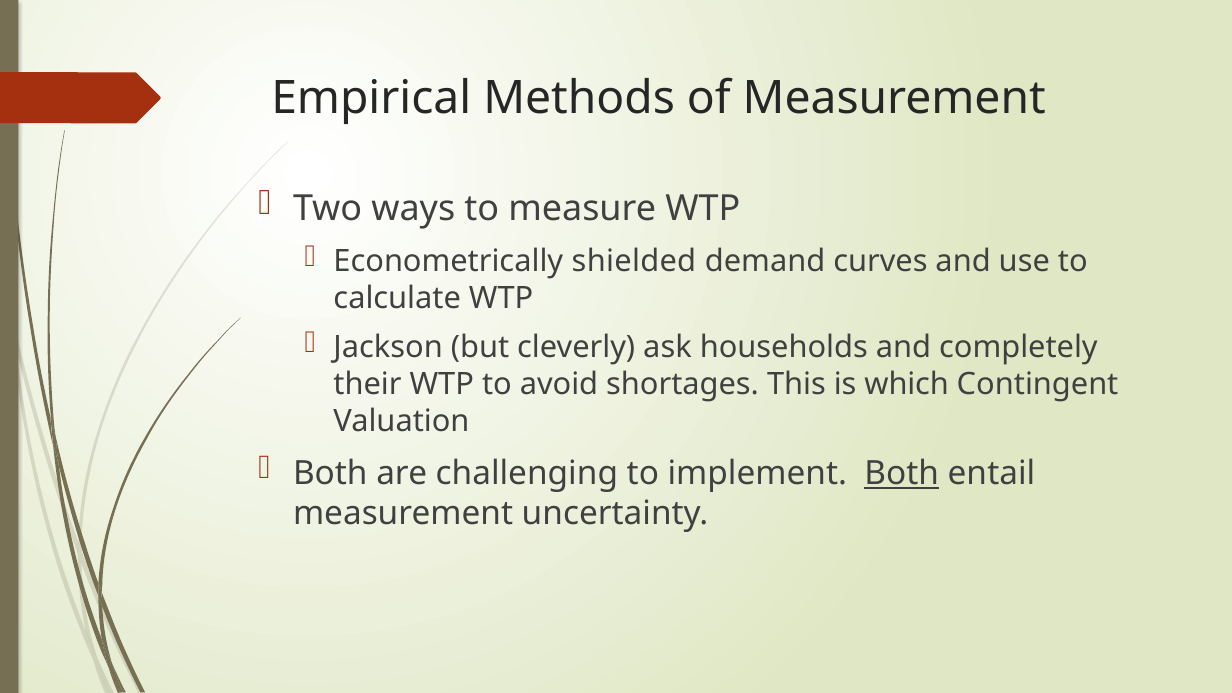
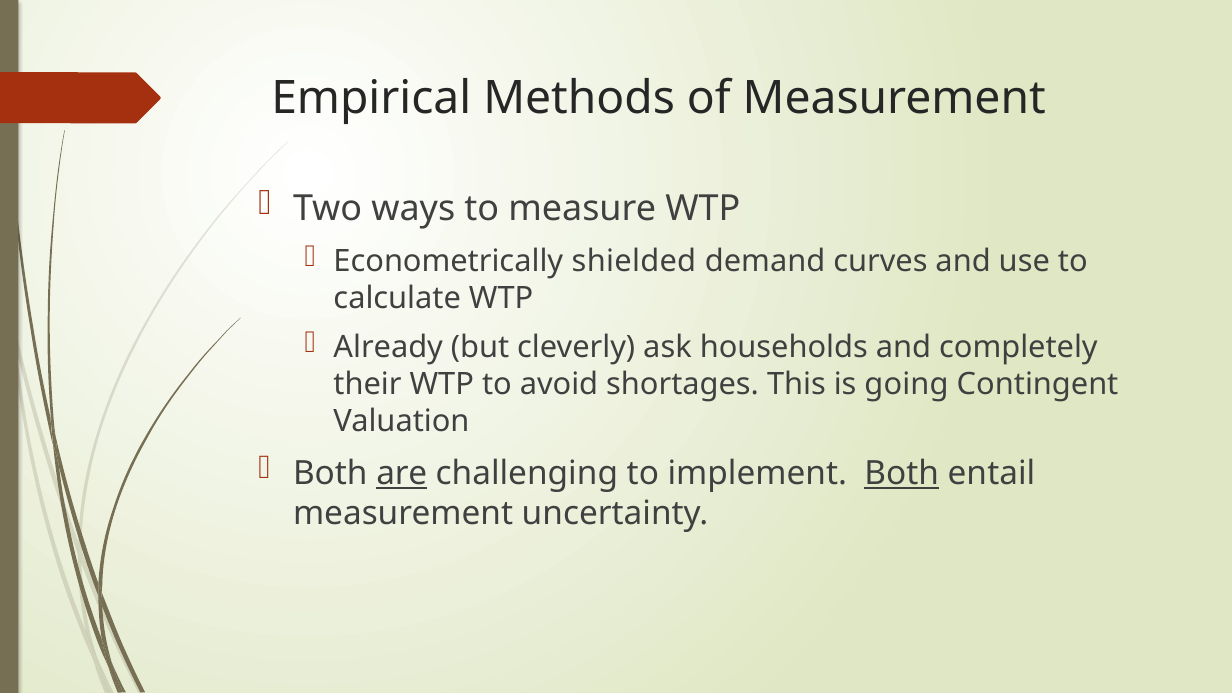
Jackson: Jackson -> Already (388, 348)
which: which -> going (907, 385)
are underline: none -> present (402, 473)
